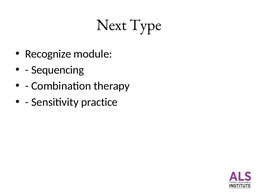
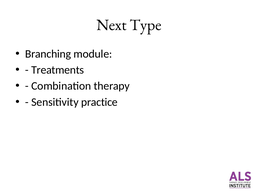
Recognize: Recognize -> Branching (48, 54)
Sequencing: Sequencing -> Treatments (58, 70)
